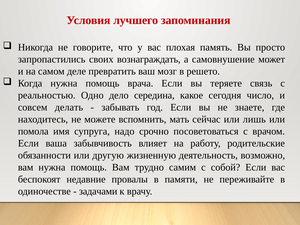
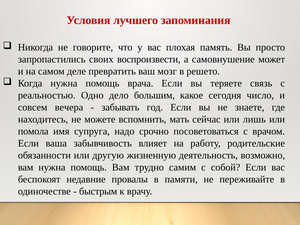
вознаграждать: вознаграждать -> воспроизвести (149, 59)
середина: середина -> большим (154, 95)
делать: делать -> вечера (69, 107)
задачами: задачами -> быстрым (98, 191)
